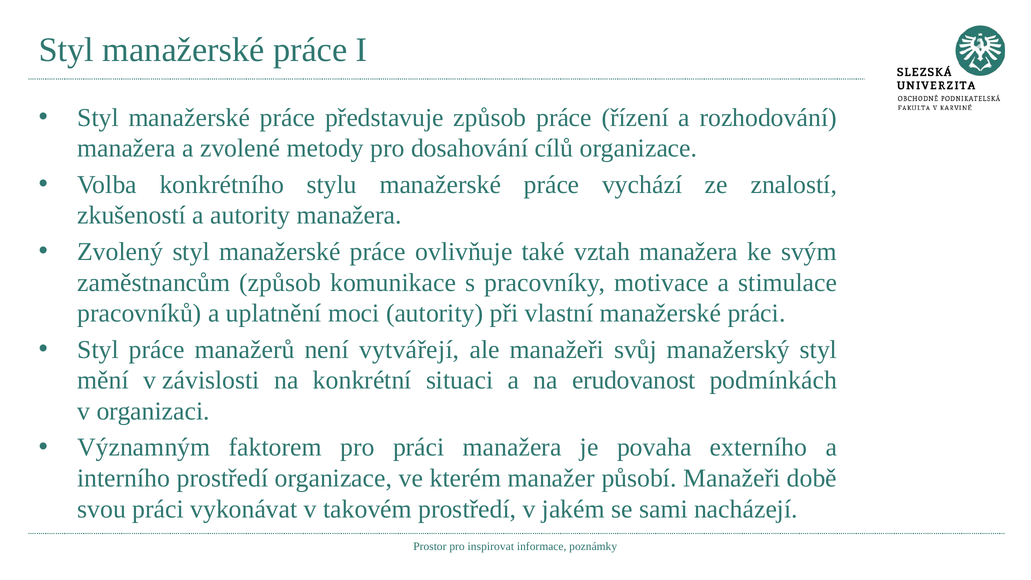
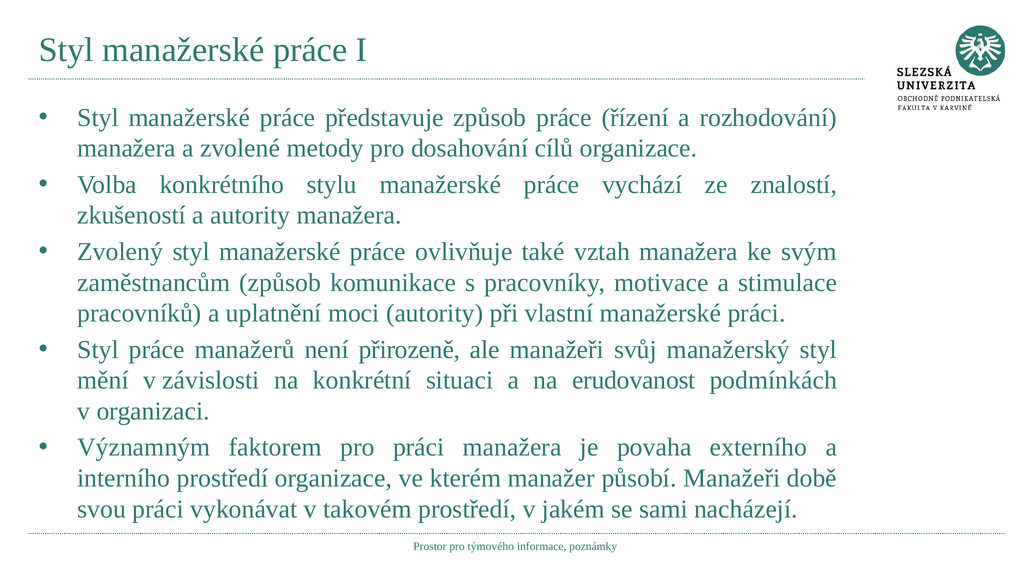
vytvářejí: vytvářejí -> přirozeně (409, 350)
inspirovat: inspirovat -> týmového (491, 546)
